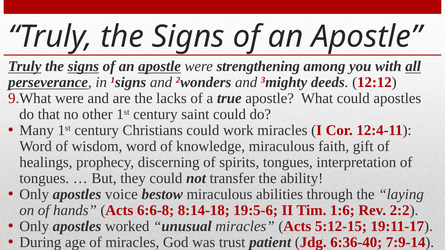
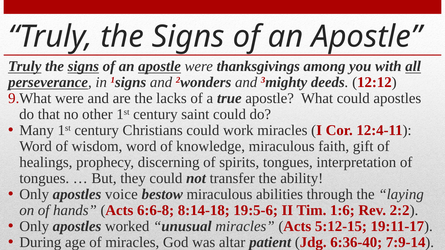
strengthening: strengthening -> thanksgivings (258, 66)
trust: trust -> altar (232, 243)
